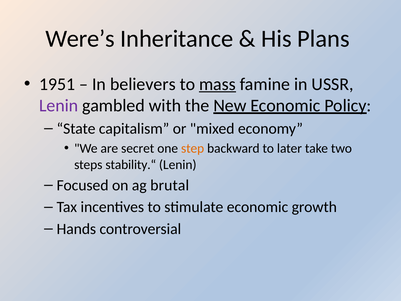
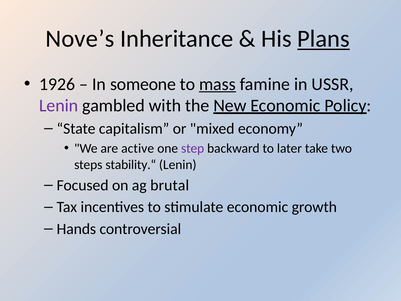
Were’s: Were’s -> Nove’s (80, 39)
Plans underline: none -> present (323, 39)
1951: 1951 -> 1926 (57, 84)
believers: believers -> someone (143, 84)
secret: secret -> active (138, 148)
step colour: orange -> purple (193, 148)
